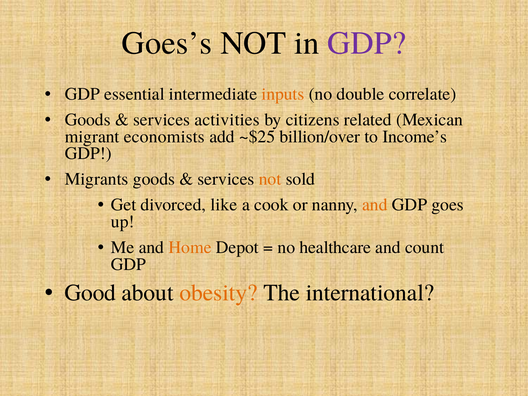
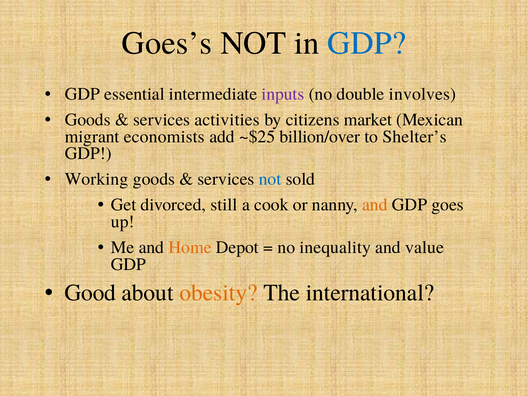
GDP colour: purple -> blue (367, 43)
inputs colour: orange -> purple (283, 94)
correlate: correlate -> involves (422, 94)
related: related -> market (368, 120)
Income’s: Income’s -> Shelter’s (415, 137)
Migrants: Migrants -> Working (97, 179)
not colour: orange -> blue (270, 179)
like: like -> still (224, 205)
healthcare: healthcare -> inequality (335, 247)
count: count -> value (424, 247)
